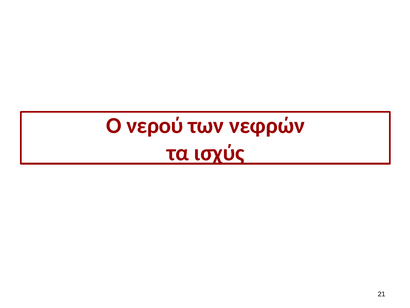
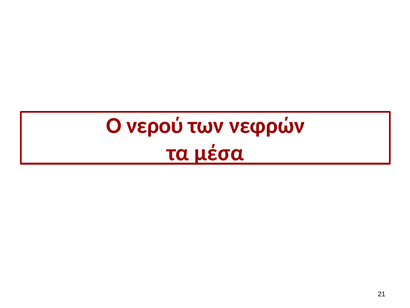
ισχύς: ισχύς -> μέσα (219, 153)
